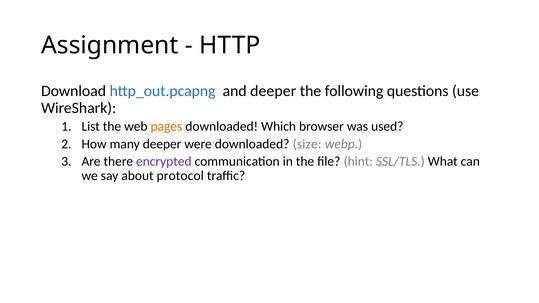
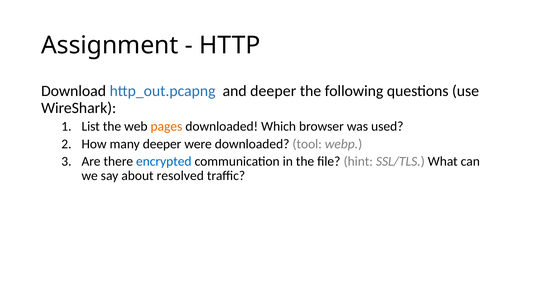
size: size -> tool (307, 144)
encrypted colour: purple -> blue (164, 161)
protocol: protocol -> resolved (180, 176)
